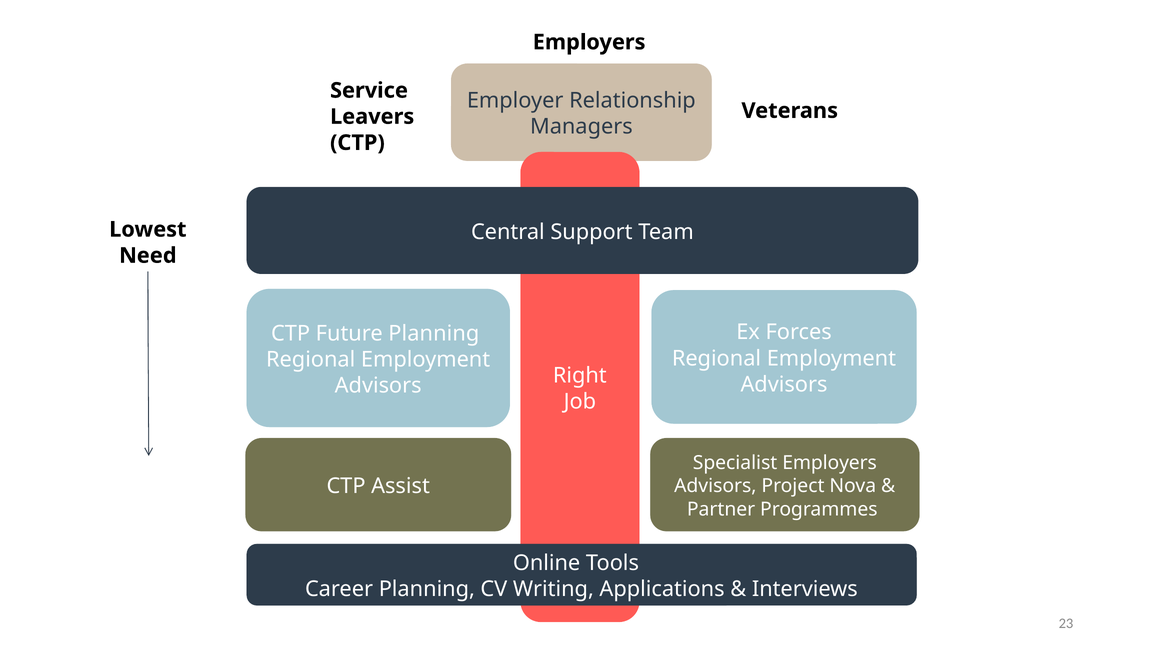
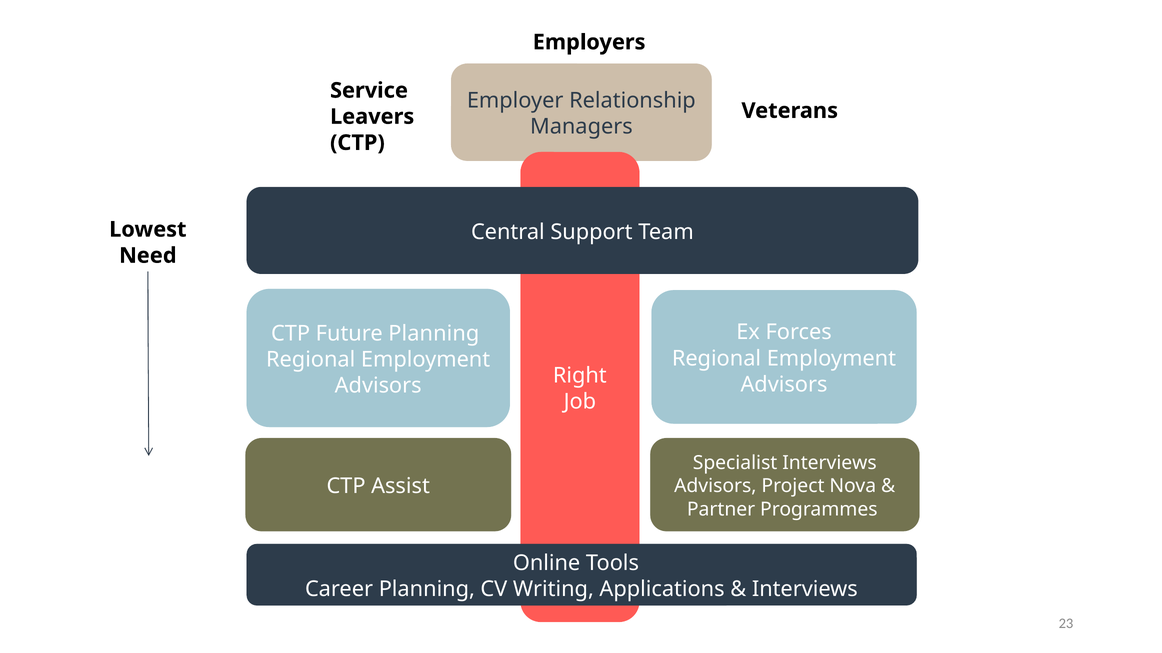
Specialist Employers: Employers -> Interviews (830, 463)
